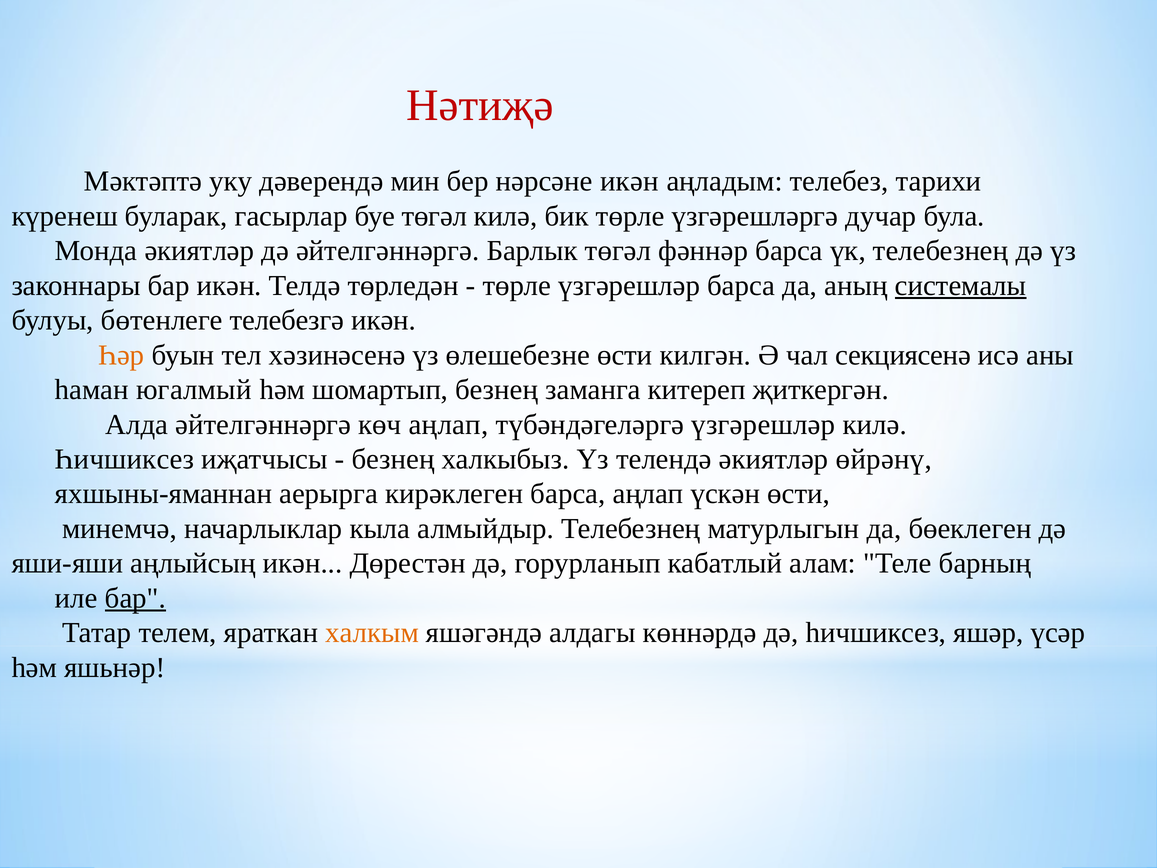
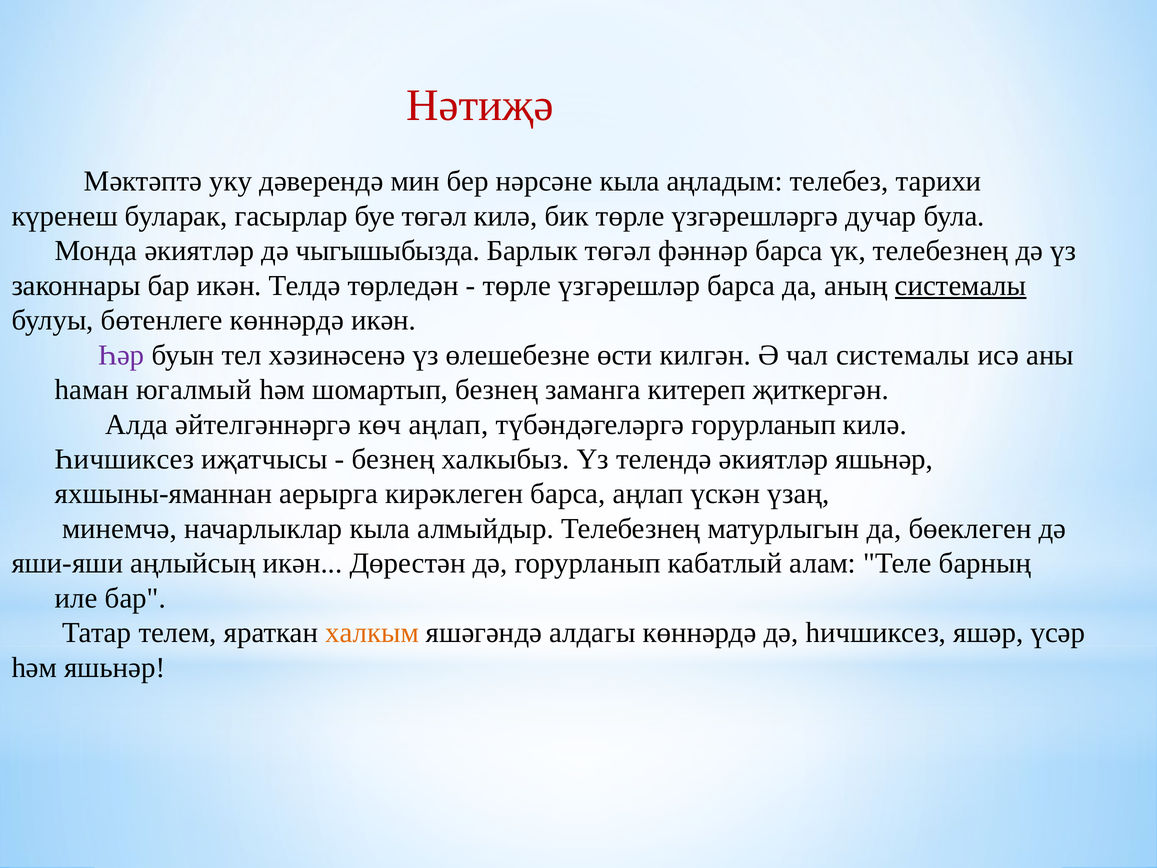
нәрсәне икән: икән -> кыла (630, 181)
дә әйтелгәннәргә: әйтелгәннәргә -> чыгышыбызда (388, 251)
бөтенлеге телебезгә: телебезгә -> көннәрдә (287, 320)
Һәр colour: orange -> purple (121, 355)
чал секциясенә: секциясенә -> системалы (903, 355)
түбәндәгеләргә үзгәрешләр: үзгәрешләр -> горурланып (764, 424)
әкиятләр өйрәнү: өйрәнү -> яшьнәр (884, 459)
үскән өсти: өсти -> үзаң (798, 494)
бар underline: present -> none (135, 598)
